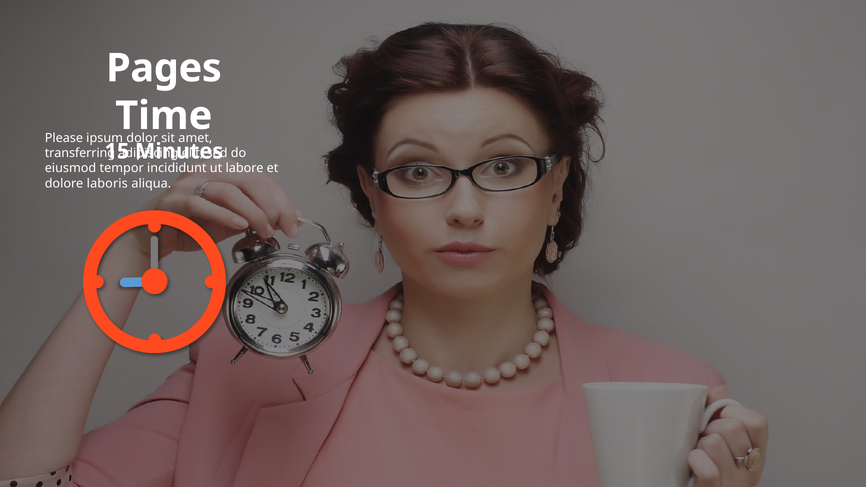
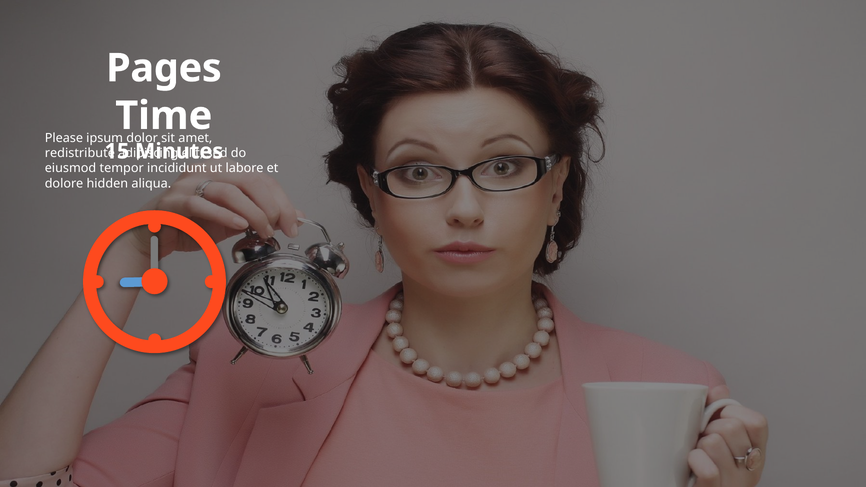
transferring: transferring -> redistribute (80, 153)
laboris: laboris -> hidden (107, 183)
